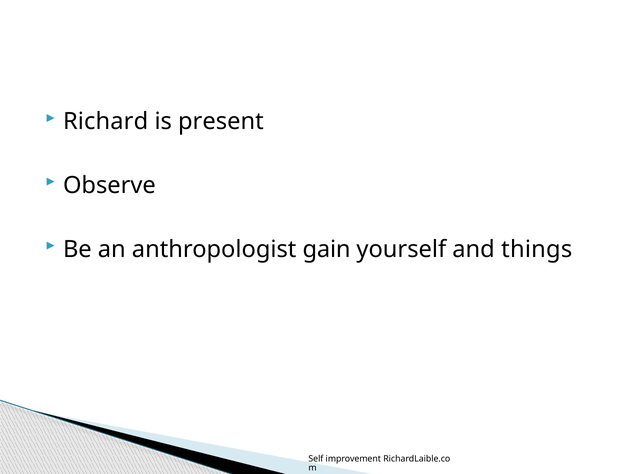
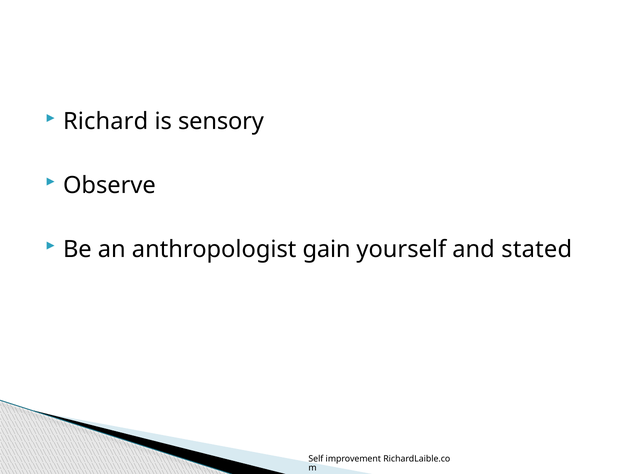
present: present -> sensory (221, 121)
things: things -> stated (537, 249)
